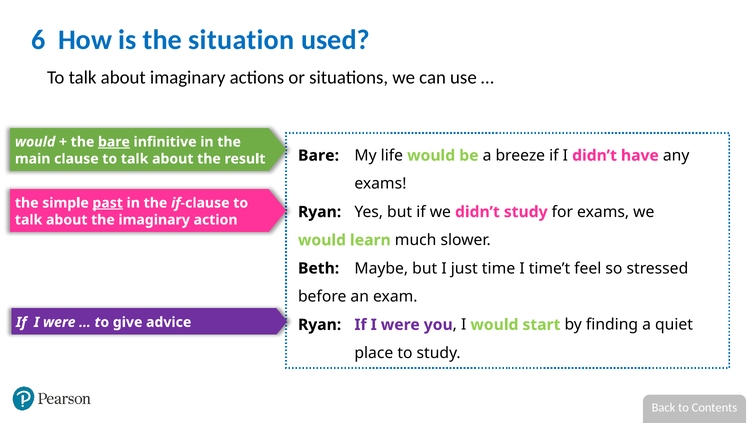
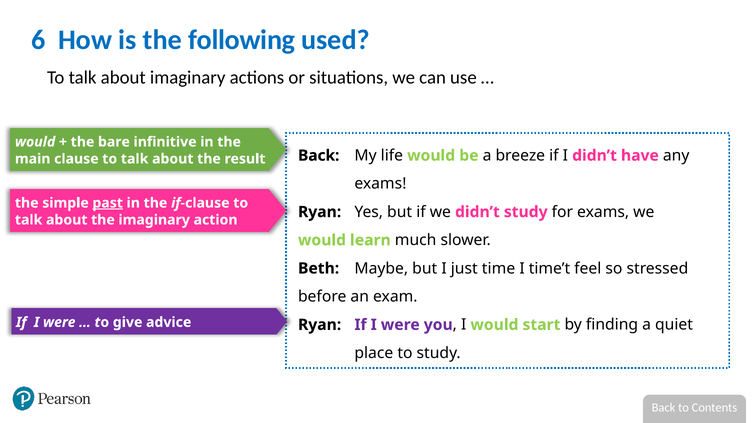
situation: situation -> following (242, 40)
bare underline: present -> none (114, 142)
Bare: Bare -> Back (319, 156)
